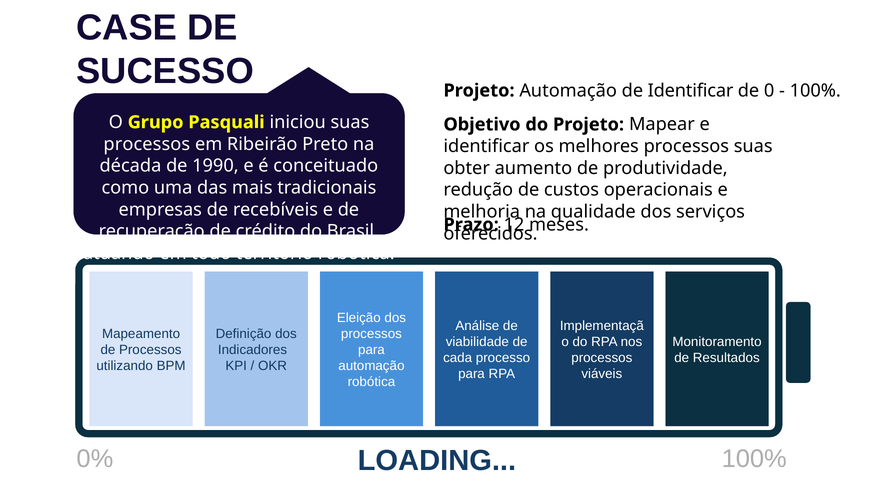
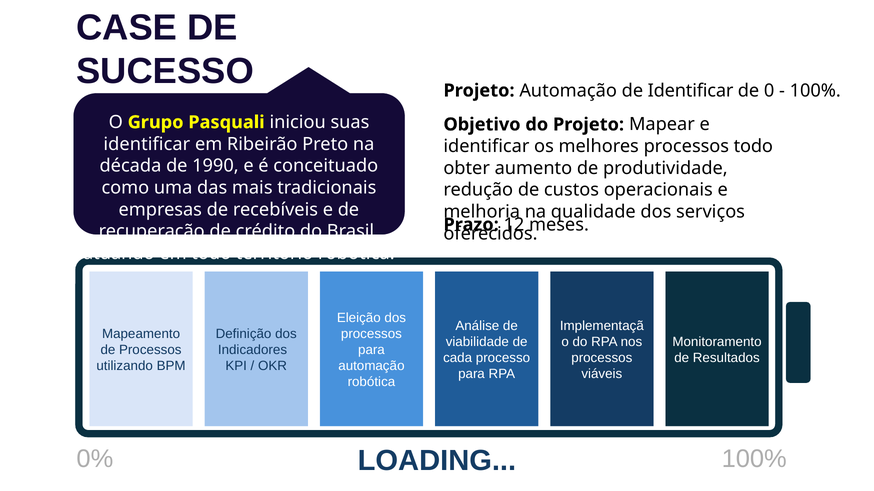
processos: processos -> identificar (147, 144)
processos suas: suas -> todo (753, 146)
